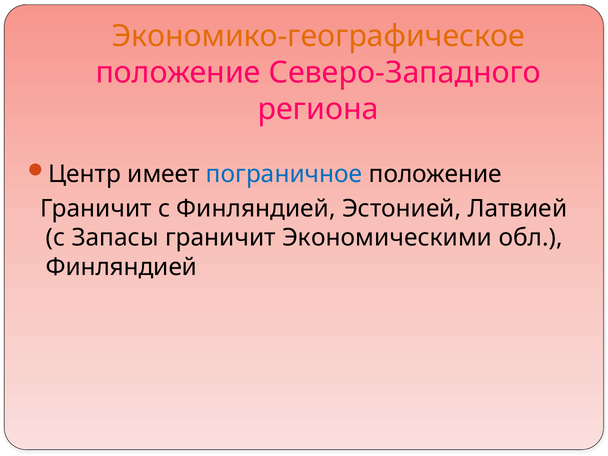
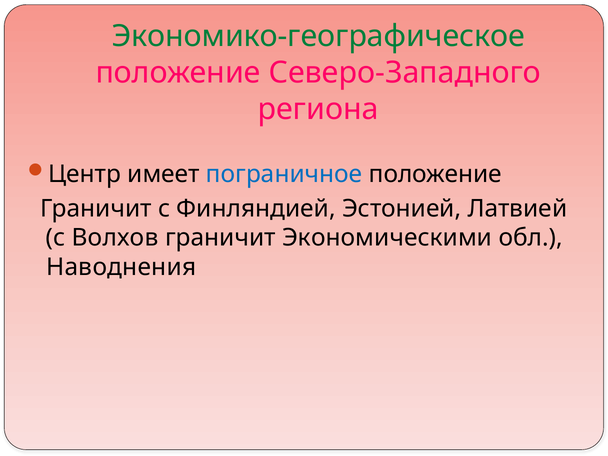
Экономико-географическое colour: orange -> green (318, 36)
Запасы: Запасы -> Волхов (115, 238)
Финляндией: Финляндией -> Наводнения (121, 267)
